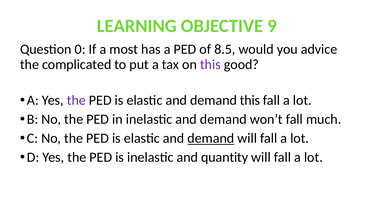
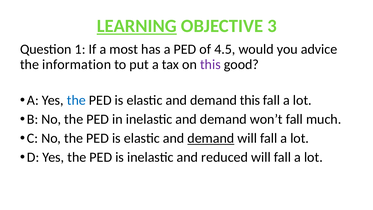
LEARNING underline: none -> present (137, 26)
9: 9 -> 3 (272, 26)
0: 0 -> 1 (80, 49)
8.5: 8.5 -> 4.5 (225, 49)
complicated: complicated -> information (77, 64)
the colour: purple -> blue (76, 100)
quantity: quantity -> reduced (225, 157)
